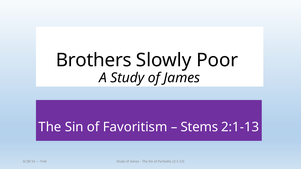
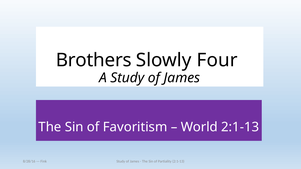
Poor: Poor -> Four (217, 60)
Stems: Stems -> World (199, 127)
